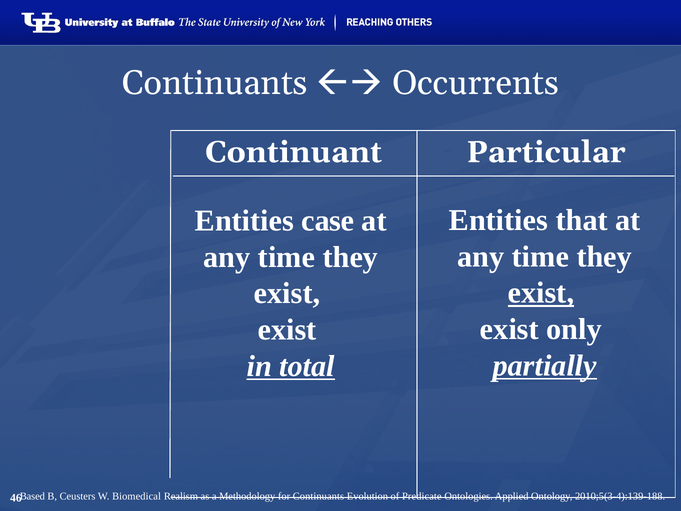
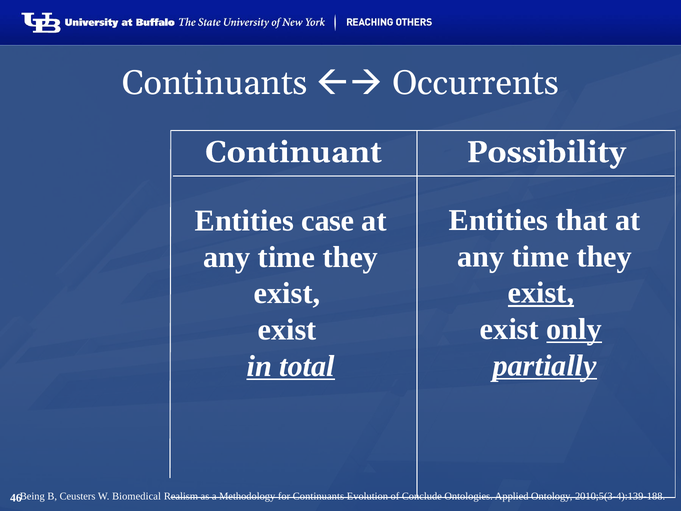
Particular: Particular -> Possibility (546, 152)
only underline: none -> present (574, 329)
Based: Based -> Being (32, 496)
Predicate: Predicate -> Conclude (422, 496)
